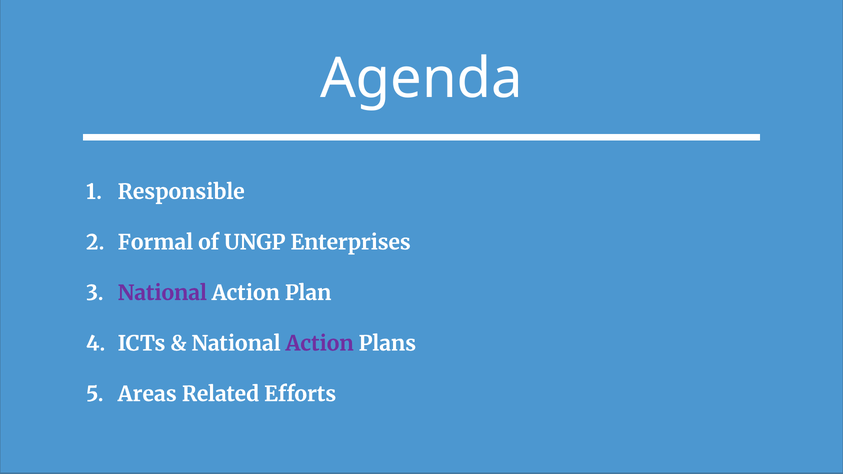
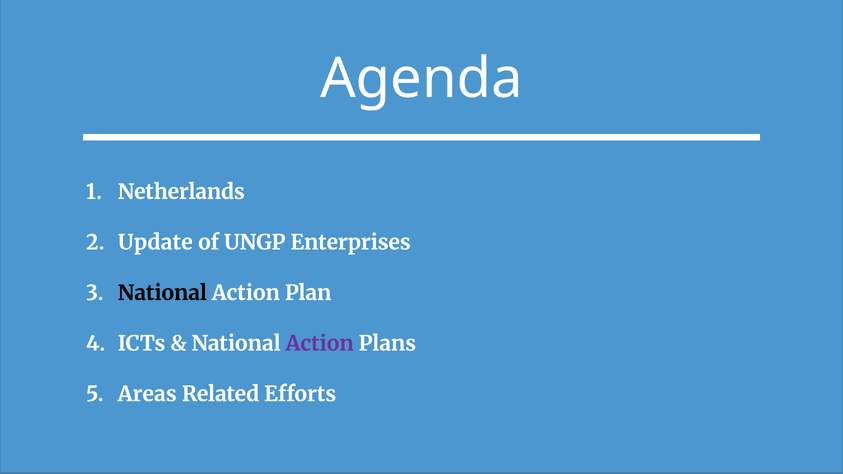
Responsible: Responsible -> Netherlands (181, 192)
Formal: Formal -> Update (155, 243)
National colour: purple -> black (162, 293)
